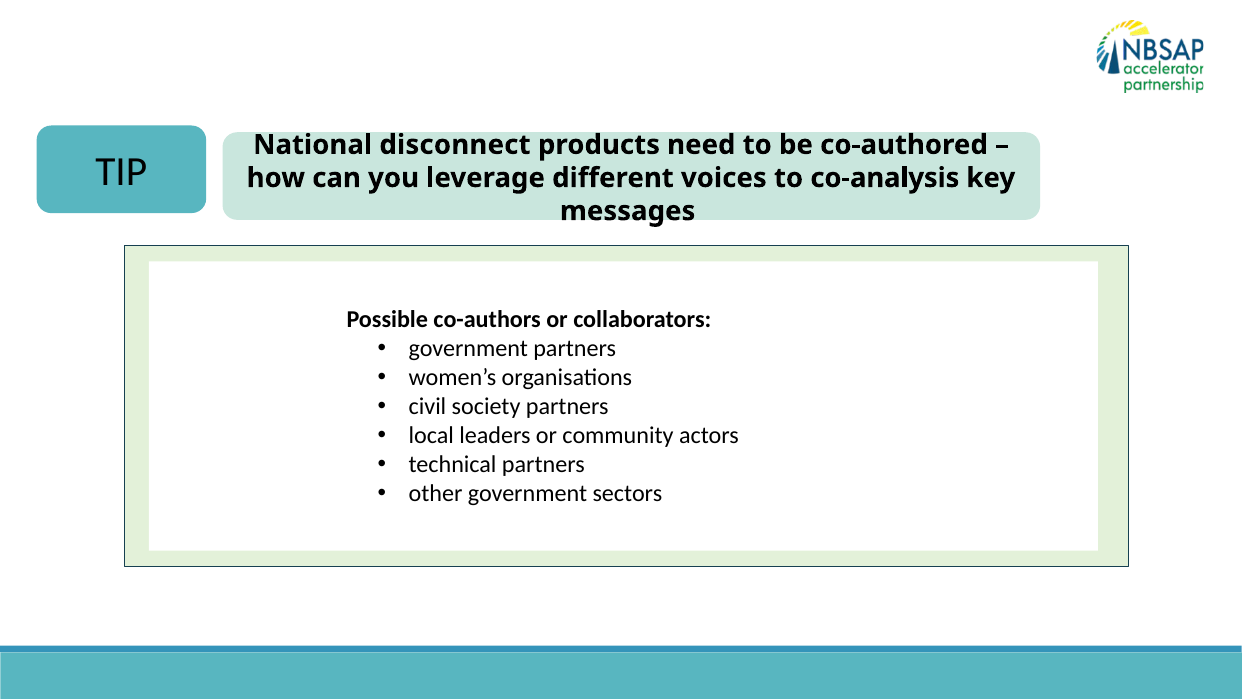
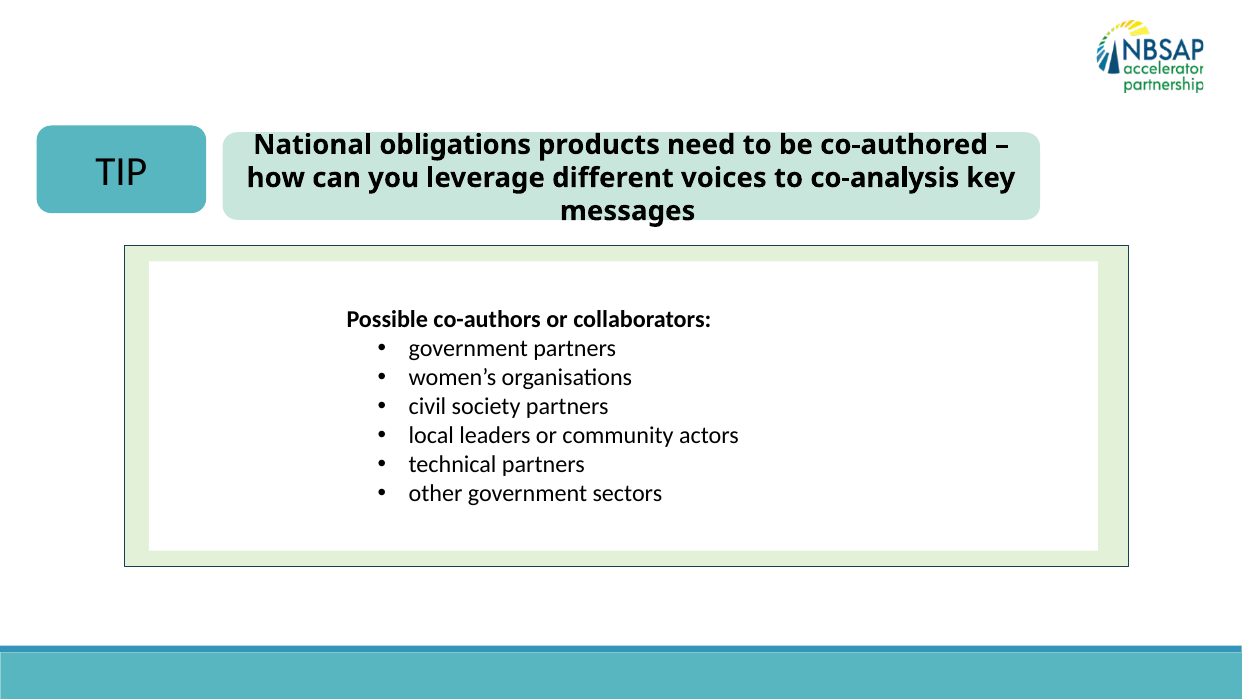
disconnect: disconnect -> obligations (455, 145)
